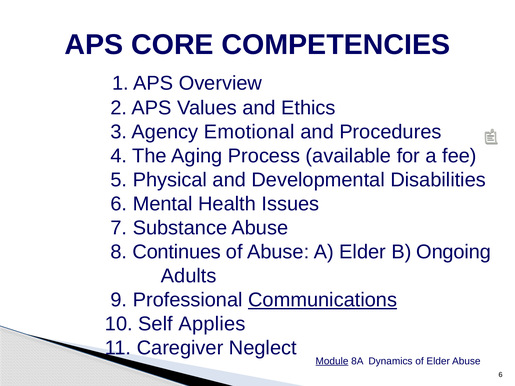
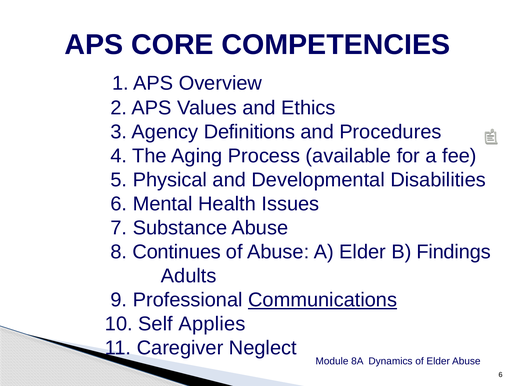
Emotional: Emotional -> Definitions (249, 132)
Ongoing: Ongoing -> Findings (454, 252)
Module underline: present -> none (332, 361)
